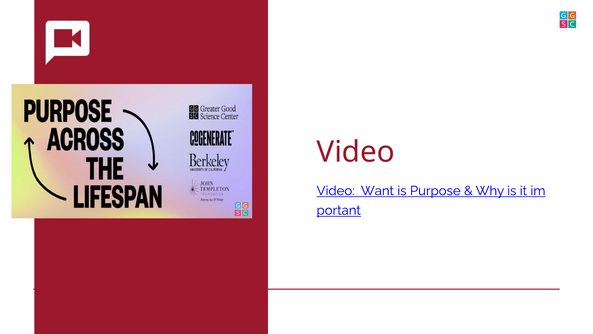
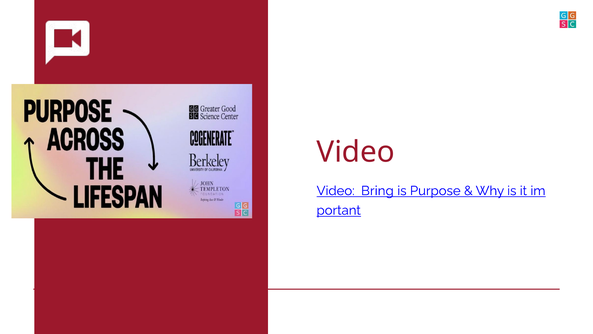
Want: Want -> Bring (377, 191)
